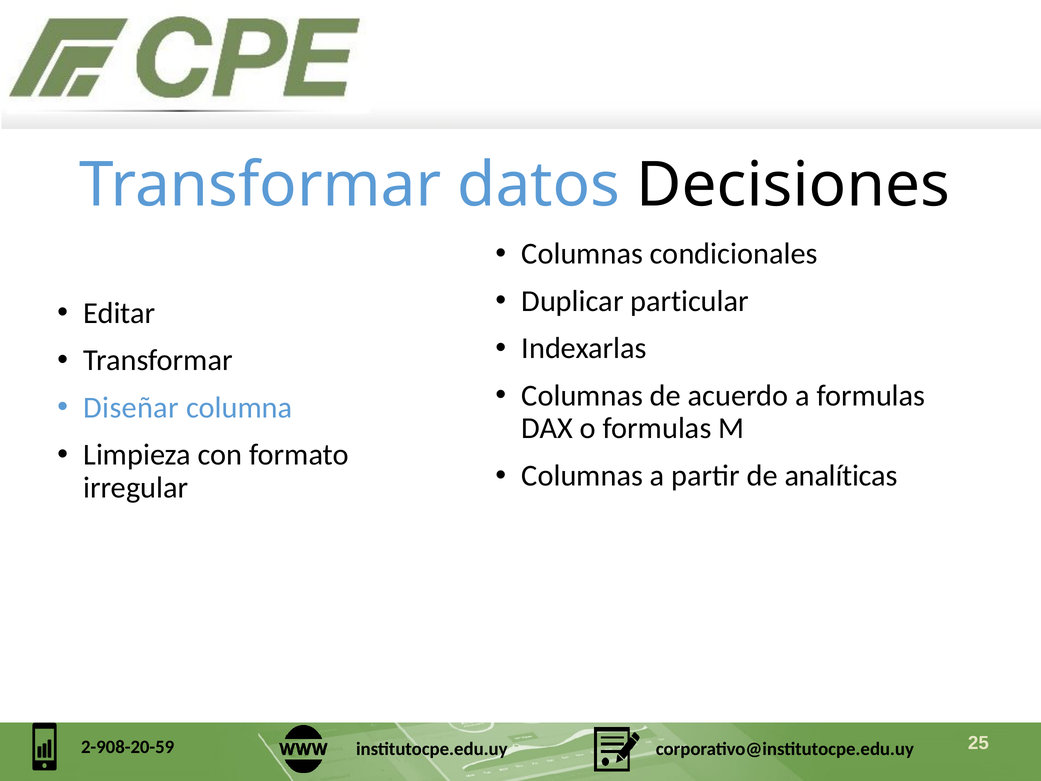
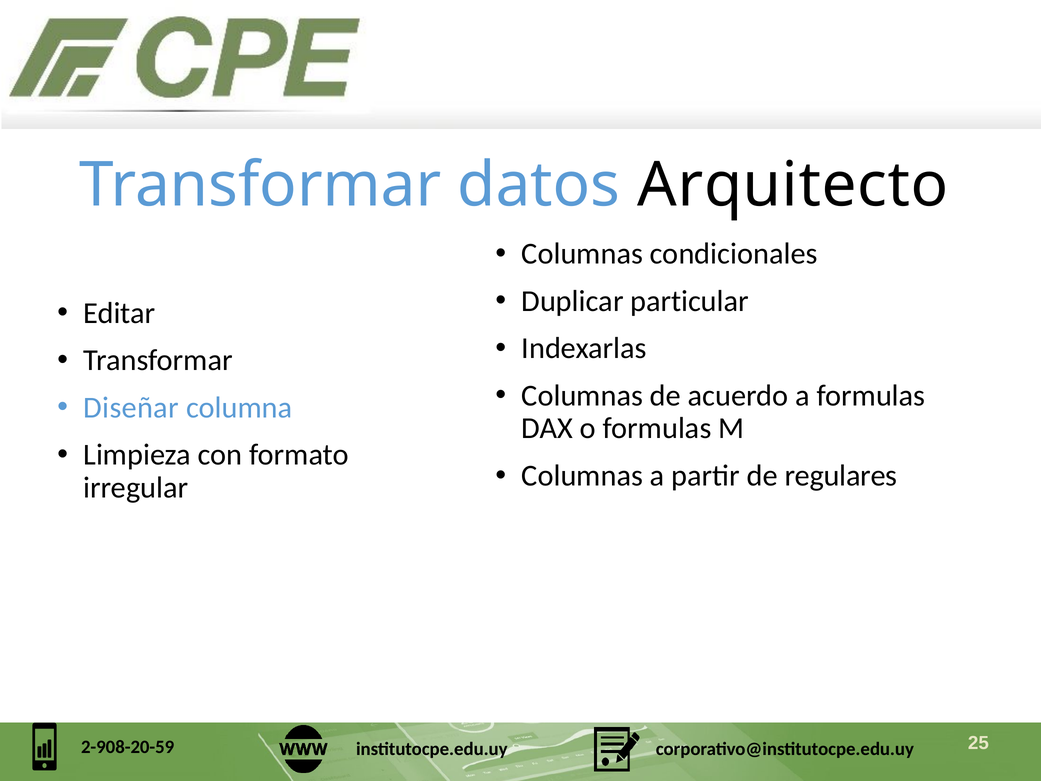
Decisiones: Decisiones -> Arquitecto (793, 185)
analíticas: analíticas -> regulares (841, 476)
